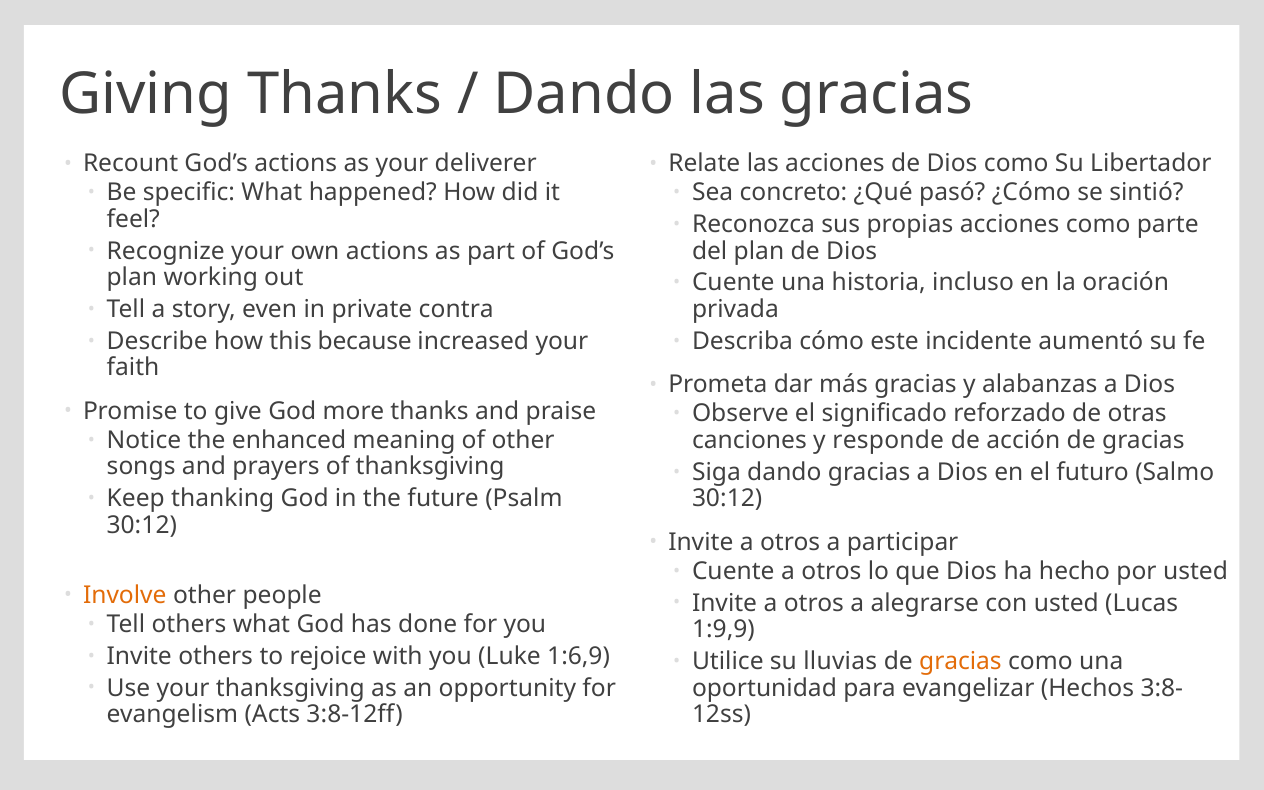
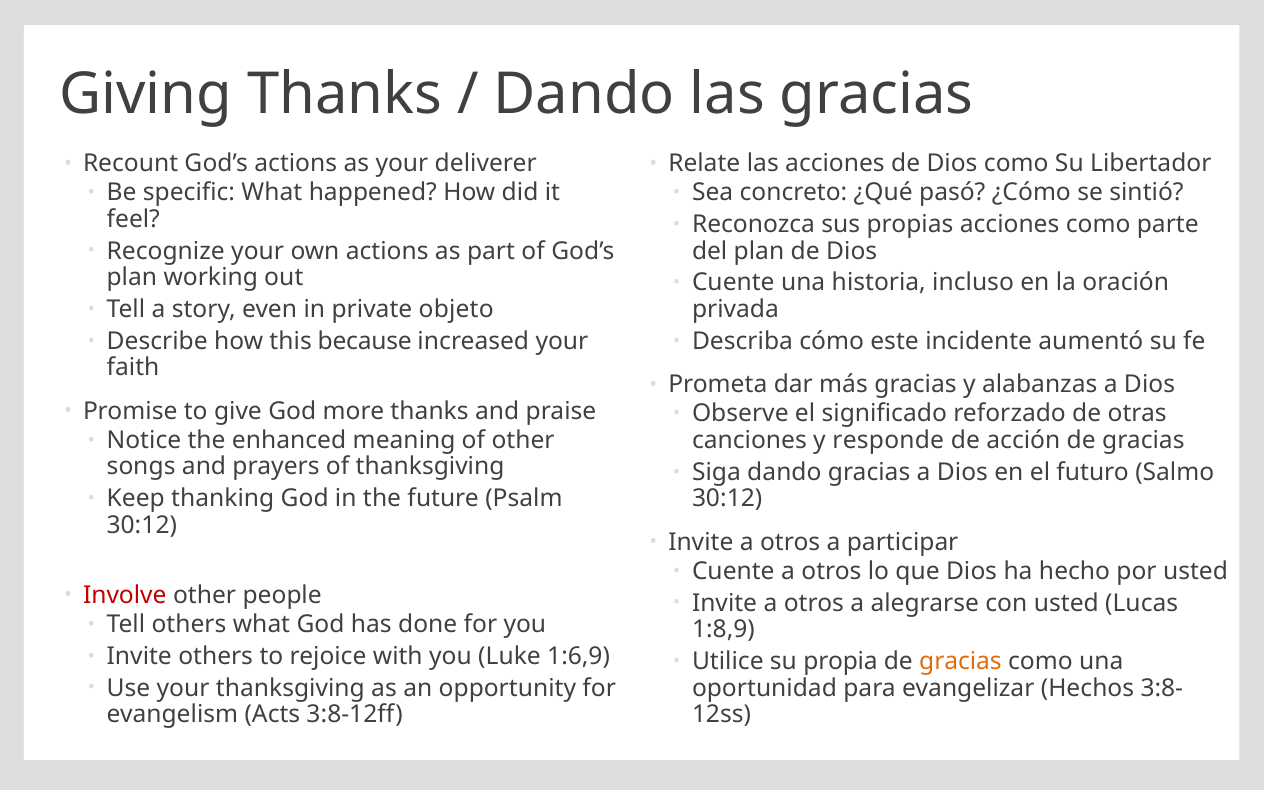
contra: contra -> objeto (456, 309)
Involve colour: orange -> red (125, 595)
1:9,9: 1:9,9 -> 1:8,9 (723, 630)
lluvias: lluvias -> propia (841, 661)
